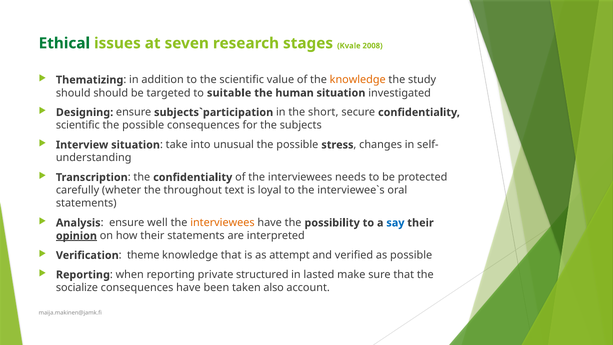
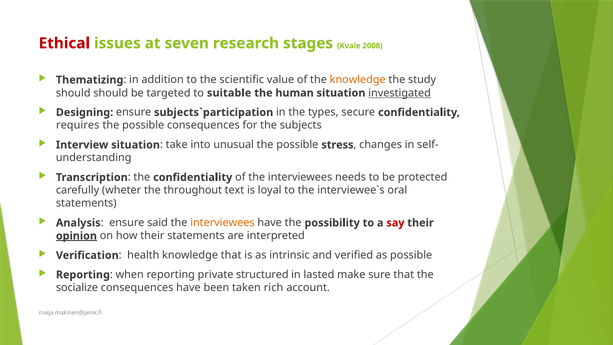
Ethical colour: green -> red (64, 43)
investigated underline: none -> present (400, 93)
short: short -> types (323, 112)
scientific: scientific -> requires (78, 125)
well: well -> said (158, 223)
say colour: blue -> red (395, 223)
theme: theme -> health (143, 255)
attempt: attempt -> intrinsic (290, 255)
also: also -> rich (274, 288)
